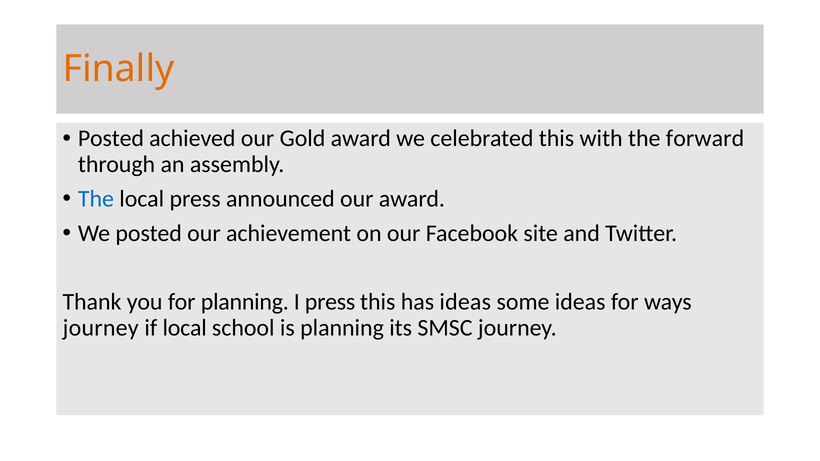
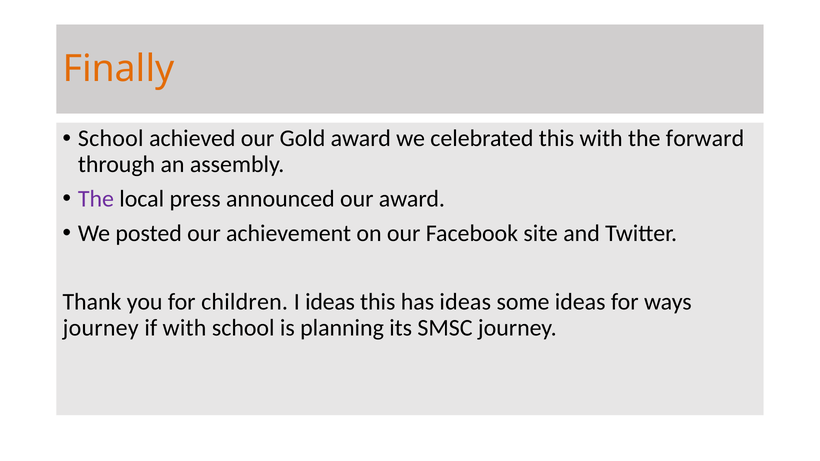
Posted: Posted -> School (111, 139)
The colour: blue -> purple (96, 199)
for planning: planning -> children (245, 302)
I press: press -> ideas (330, 302)
if local: local -> with (184, 328)
